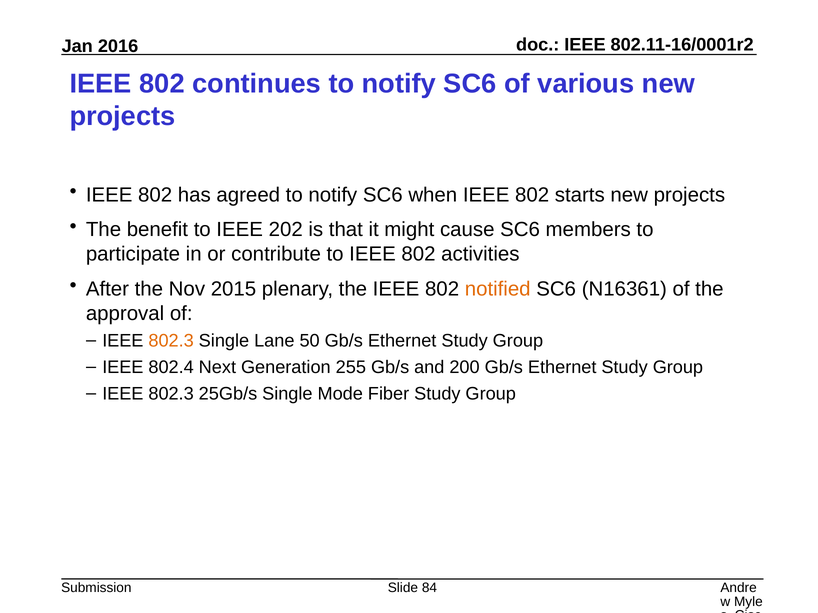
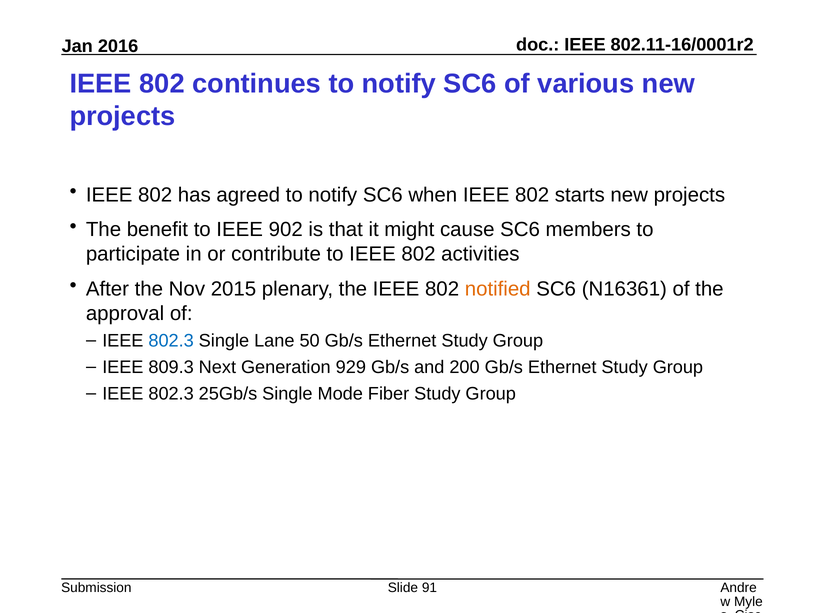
202: 202 -> 902 (286, 230)
802.3 colour: orange -> blue (171, 341)
802.4: 802.4 -> 809.3 (171, 368)
255: 255 -> 929 (351, 368)
84: 84 -> 91 (429, 588)
